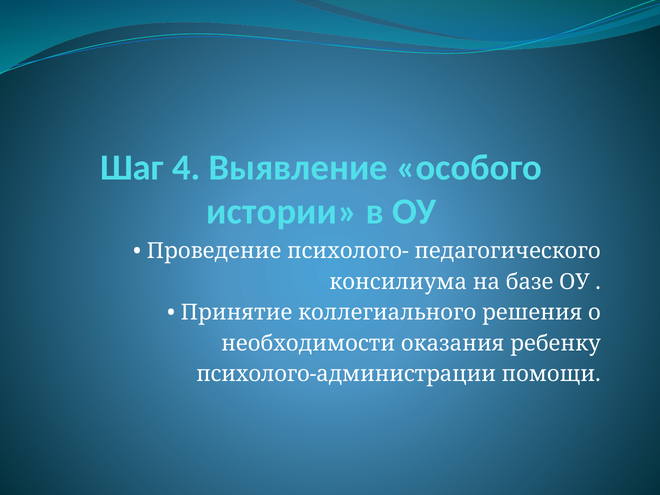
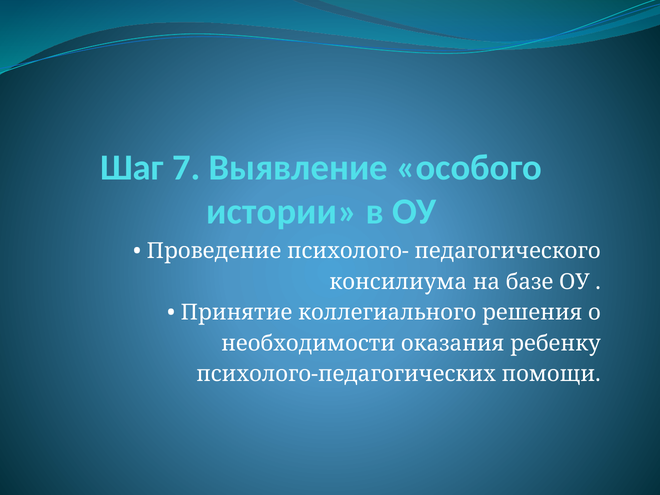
4: 4 -> 7 (186, 168)
психолого-администрации: психолого-администрации -> психолого-педагогических (346, 374)
